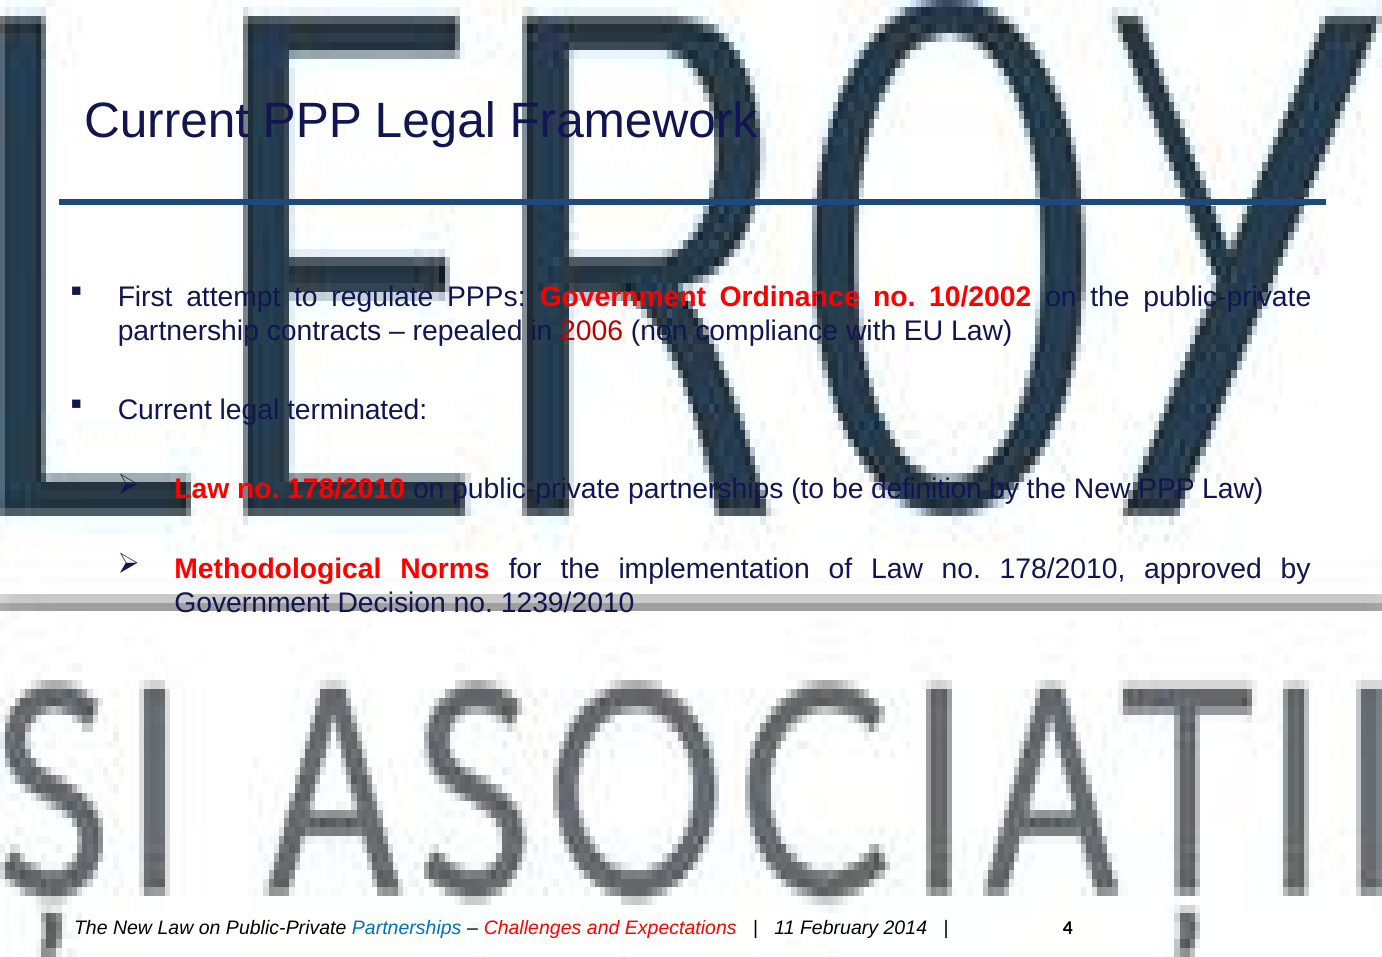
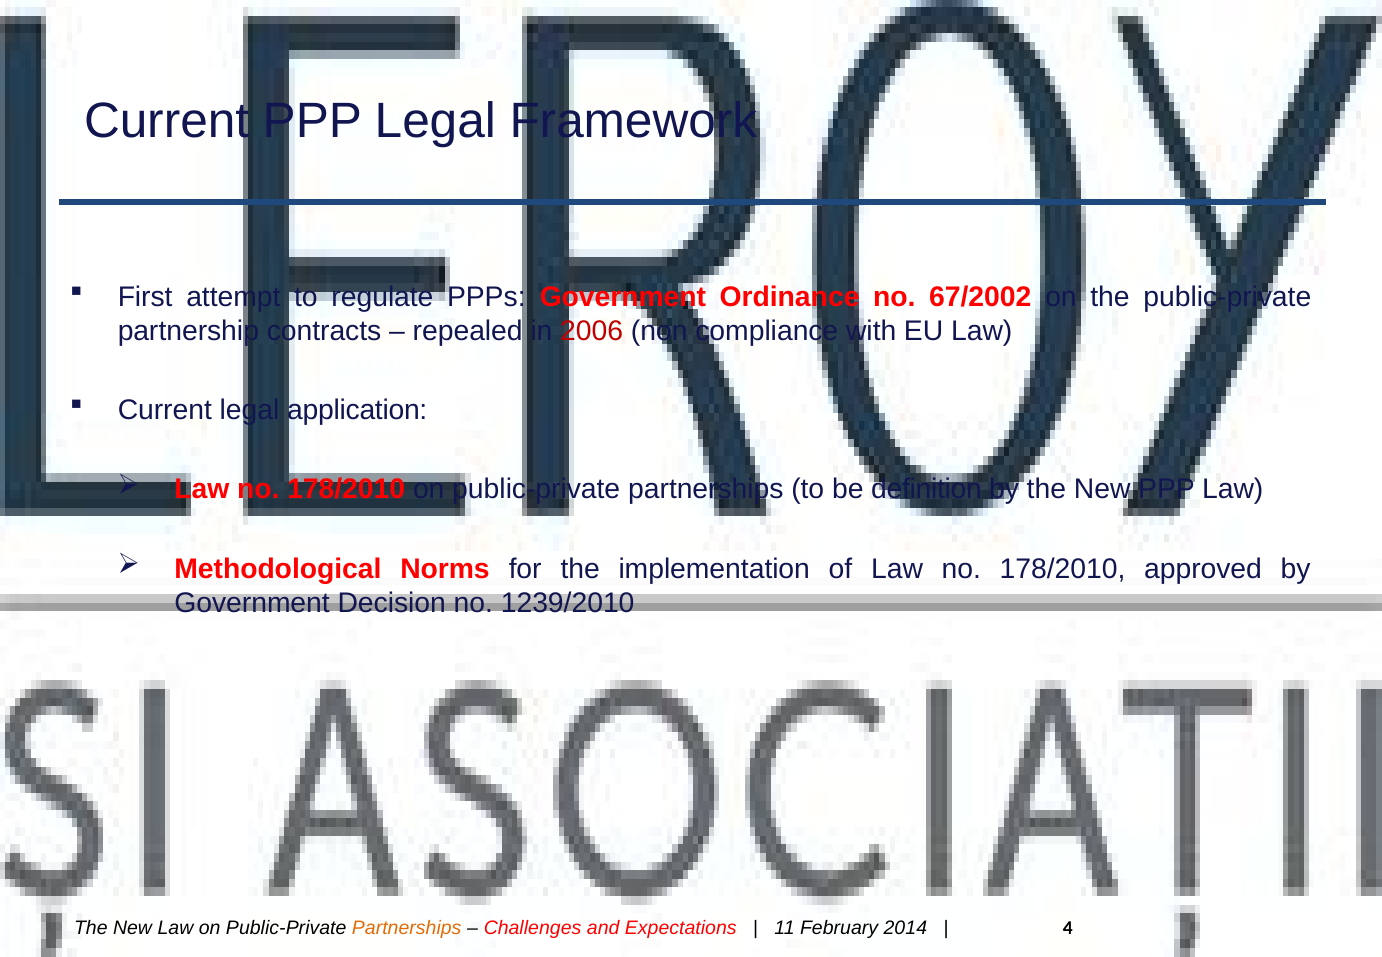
10/2002: 10/2002 -> 67/2002 (980, 297)
terminated: terminated -> application (357, 410)
Partnerships colour: blue -> orange (407, 928)
